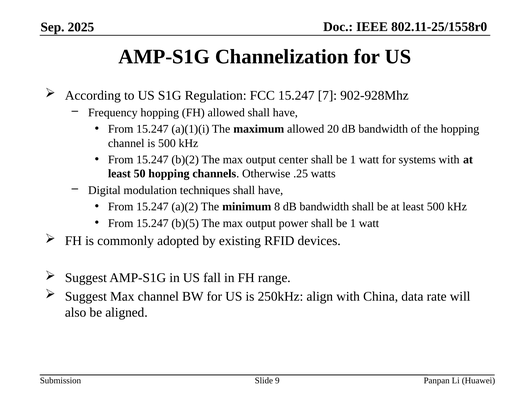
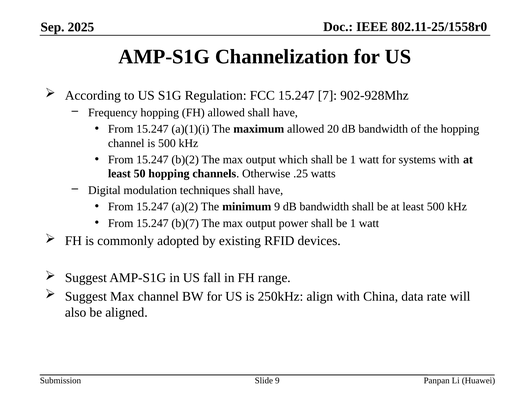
center: center -> which (293, 160)
minimum 8: 8 -> 9 (277, 207)
b)(5: b)(5 -> b)(7 (185, 223)
